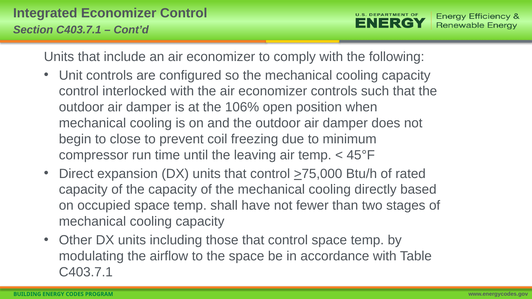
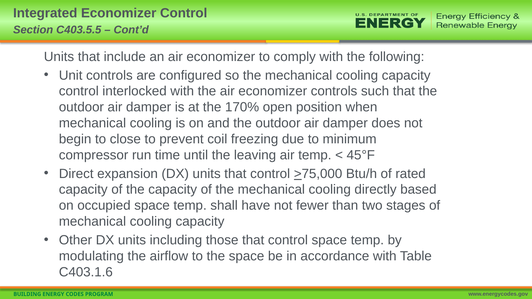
Section C403.7.1: C403.7.1 -> C403.5.5 (79, 30)
106%: 106% -> 170% (242, 107)
C403.7.1: C403.7.1 -> C403.1.6 (86, 272)
